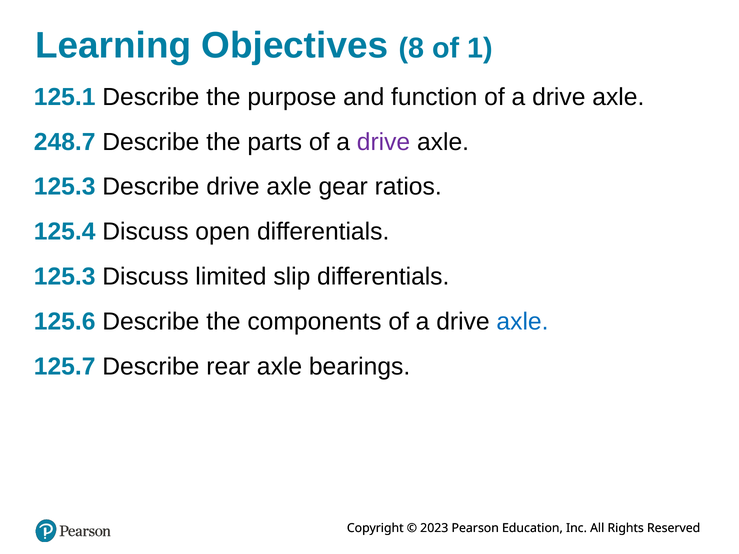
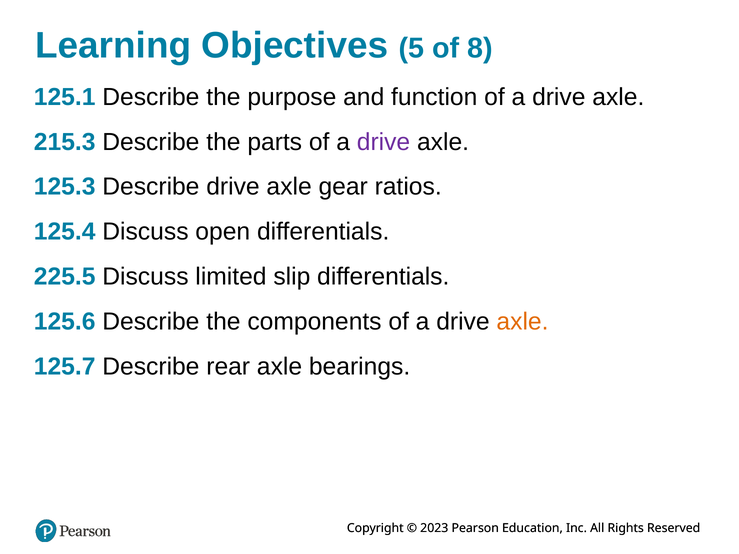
8: 8 -> 5 (411, 48)
1: 1 -> 8 (480, 48)
248.7: 248.7 -> 215.3 (65, 142)
125.3: 125.3 -> 225.5 (65, 277)
axle colour: blue -> orange (523, 322)
